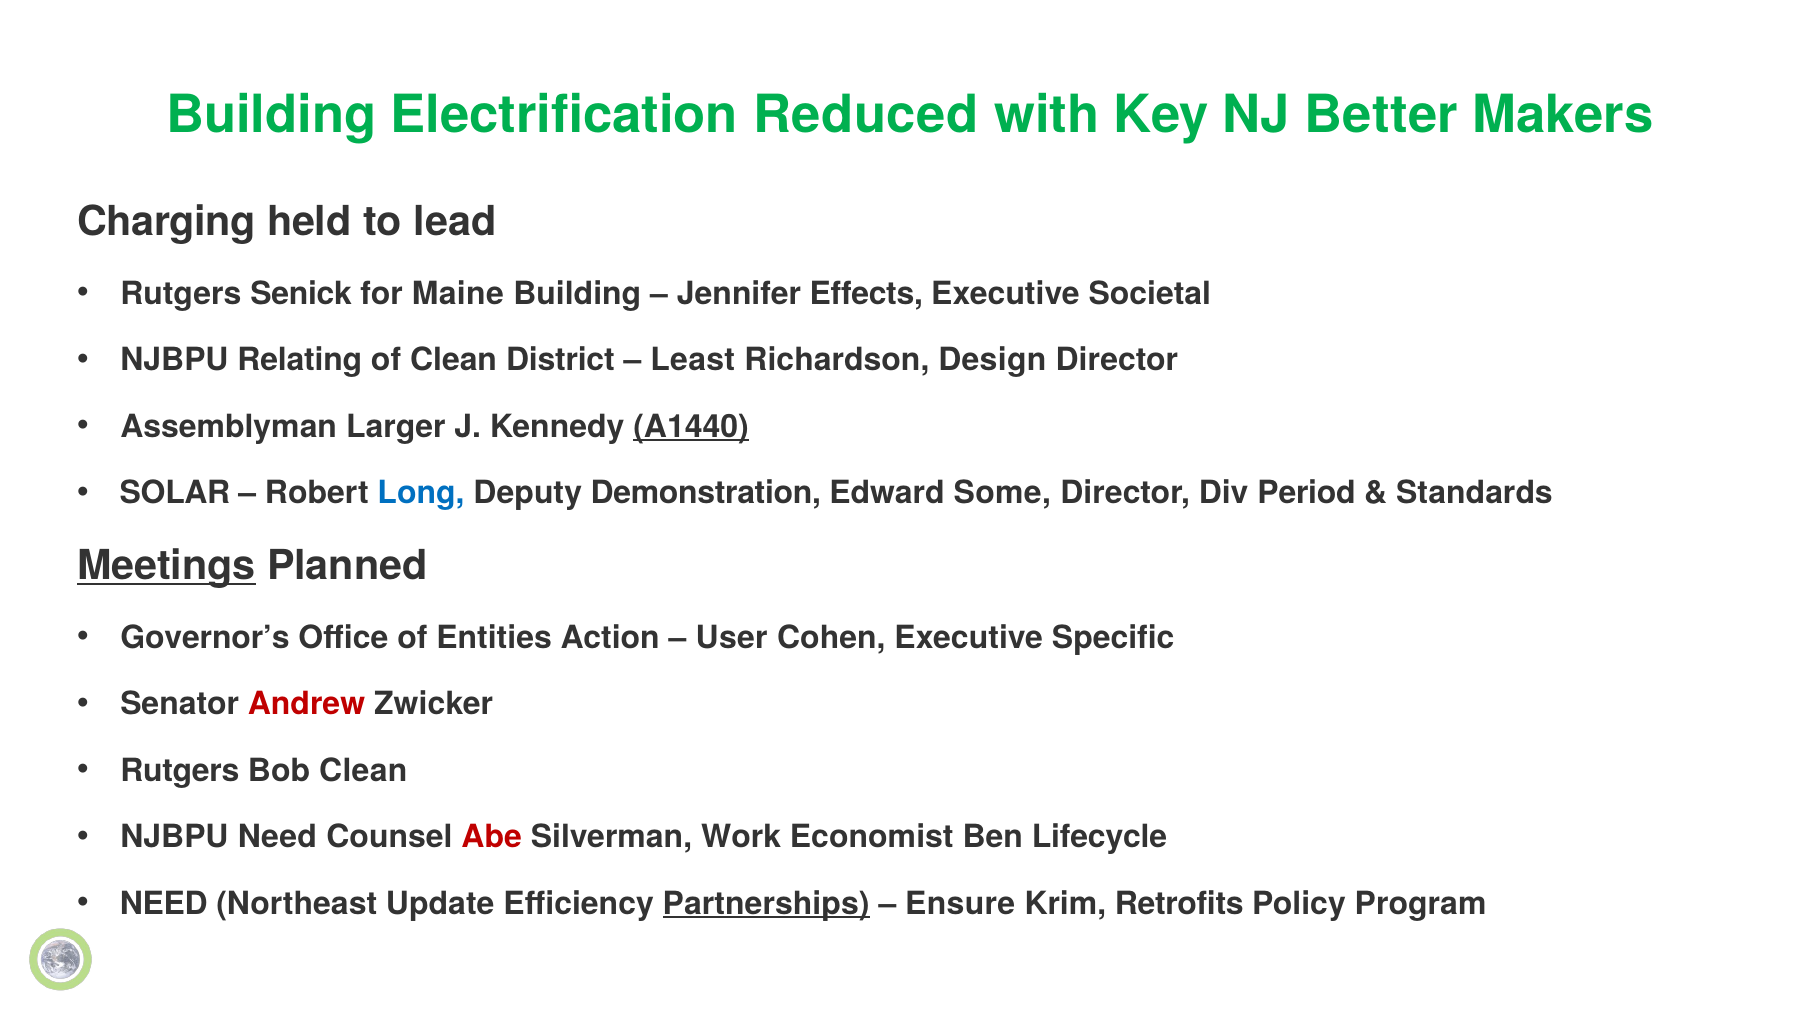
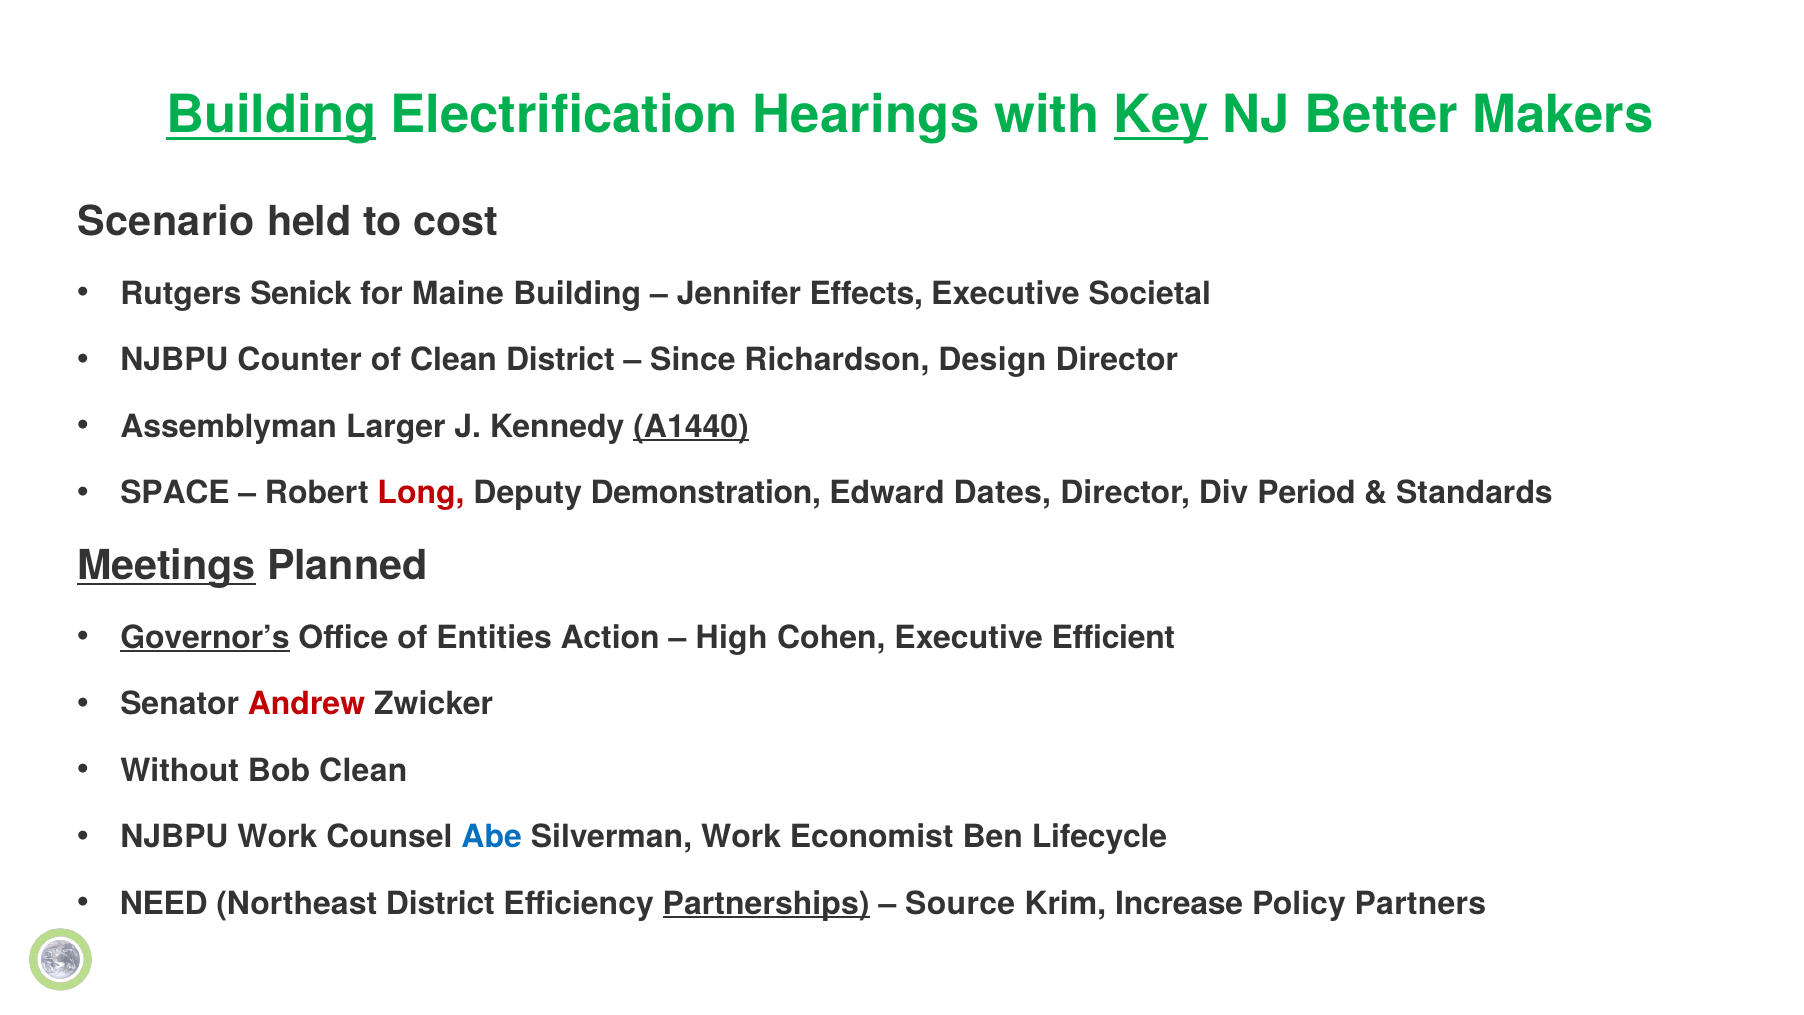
Building underline: none -> present (271, 115)
Reduced: Reduced -> Hearings (866, 115)
Key underline: none -> present (1161, 115)
Charging: Charging -> Scenario (166, 222)
lead: lead -> cost (455, 222)
Relating: Relating -> Counter (300, 360)
Least: Least -> Since (693, 360)
SOLAR: SOLAR -> SPACE (175, 493)
Long colour: blue -> red (421, 493)
Some: Some -> Dates (1002, 493)
Governor’s underline: none -> present (205, 637)
User: User -> High (732, 637)
Specific: Specific -> Efficient (1113, 637)
Rutgers: Rutgers -> Without (180, 770)
NJBPU Need: Need -> Work (277, 837)
Abe colour: red -> blue (492, 837)
Northeast Update: Update -> District (440, 903)
Ensure: Ensure -> Source (960, 903)
Retrofits: Retrofits -> Increase (1179, 903)
Program: Program -> Partners (1420, 903)
